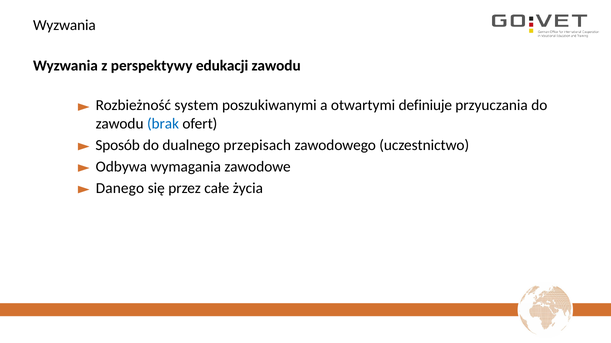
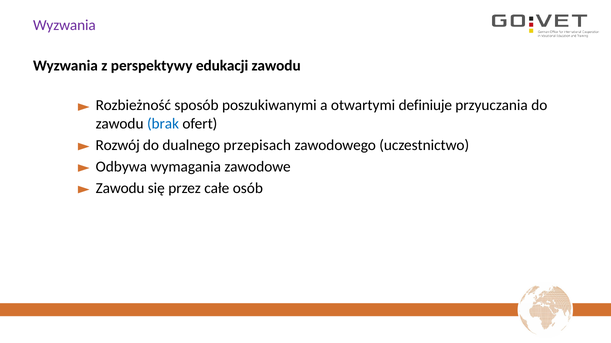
Wyzwania colour: black -> purple (64, 25)
system: system -> sposób (197, 106)
Sposób: Sposób -> Rozwój (118, 145)
Danego: Danego -> Zawodu (120, 188)
życia: życia -> osób (248, 188)
